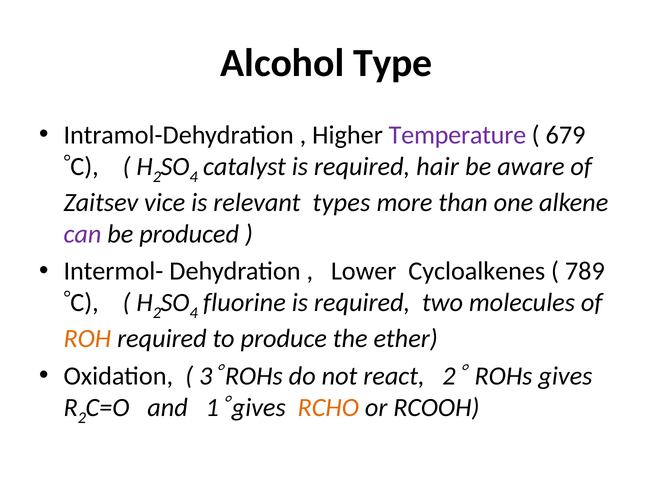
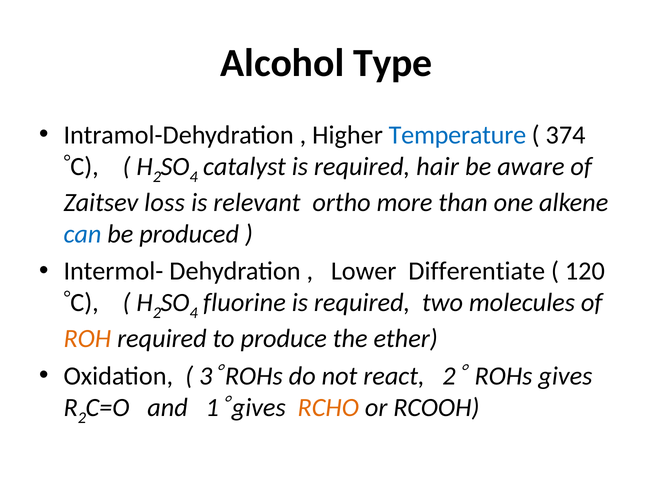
Temperature colour: purple -> blue (457, 135)
679: 679 -> 374 (566, 135)
vice: vice -> loss (165, 202)
types: types -> ortho (342, 202)
can colour: purple -> blue (82, 234)
Cycloalkenes: Cycloalkenes -> Differentiate (477, 271)
789: 789 -> 120 (585, 271)
